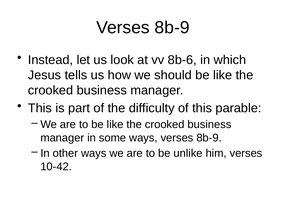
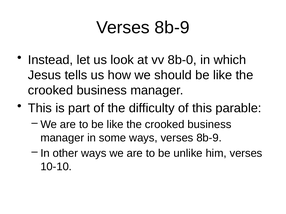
8b‑6: 8b‑6 -> 8b‑0 (182, 60)
10-42: 10-42 -> 10-10 (56, 167)
